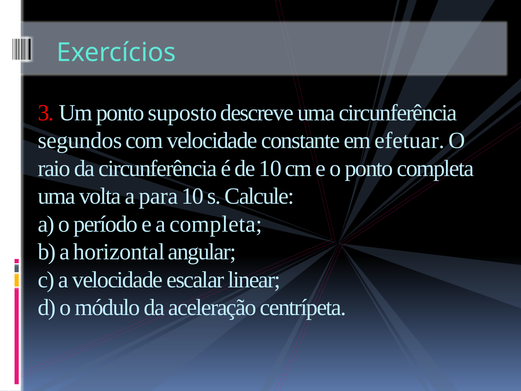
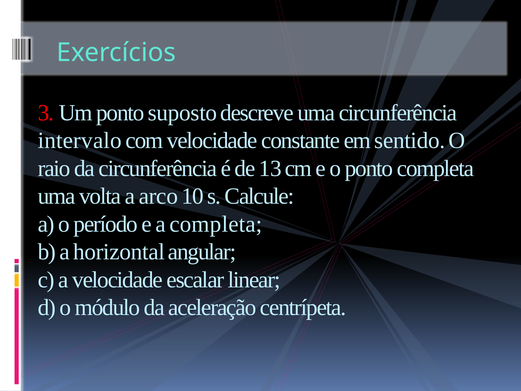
segundos: segundos -> intervalo (80, 141)
efetuar: efetuar -> sentido (410, 141)
de 10: 10 -> 13 (270, 168)
para: para -> arco (158, 196)
